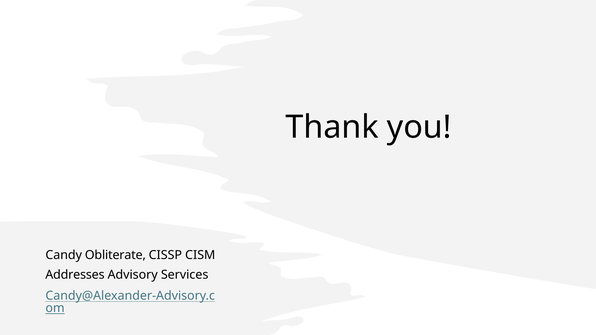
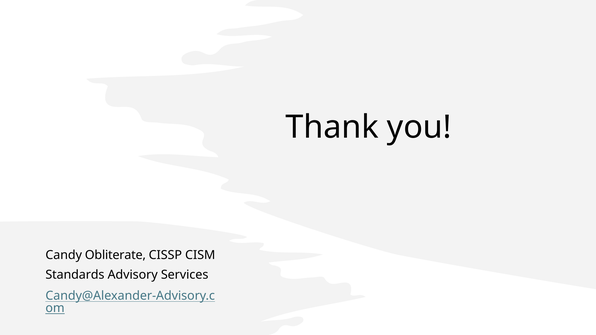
Addresses: Addresses -> Standards (75, 275)
